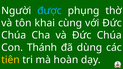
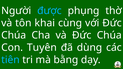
Thánh: Thánh -> Tuyên (42, 48)
tiên colour: yellow -> light blue (10, 60)
hoàn: hoàn -> bằng (66, 60)
